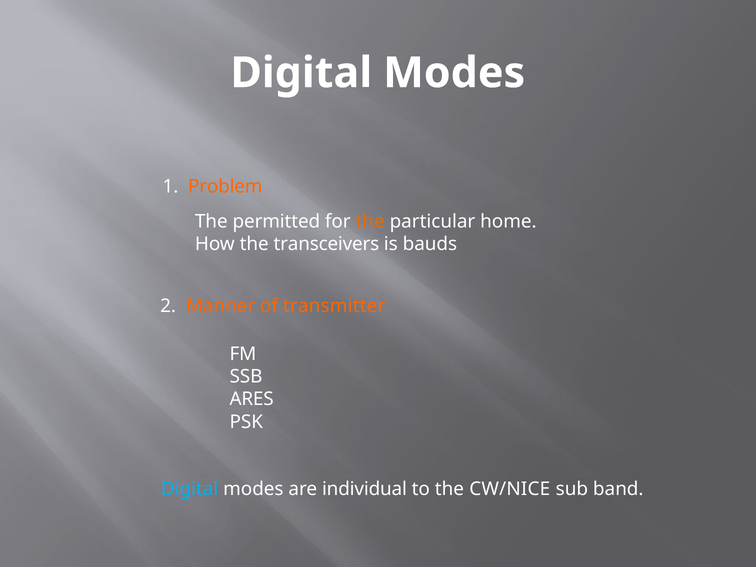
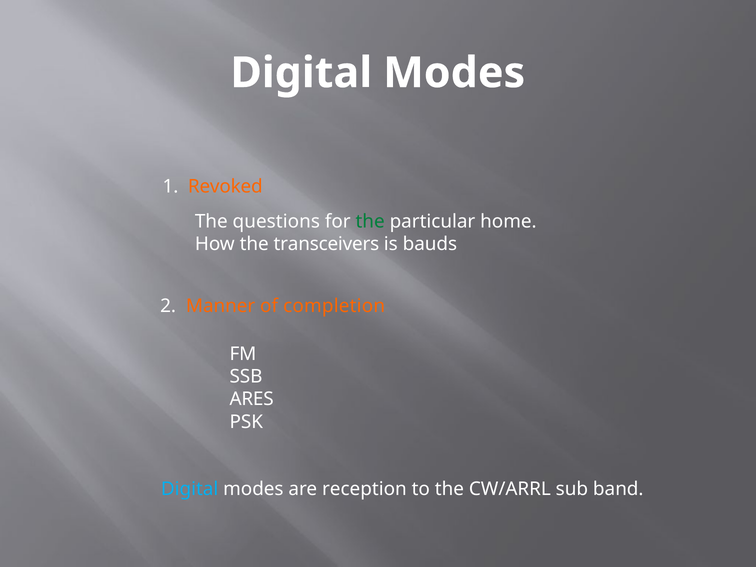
Problem: Problem -> Revoked (225, 186)
permitted: permitted -> questions (276, 222)
the colour: orange -> green (370, 222)
transmitter: transmitter -> completion (334, 306)
individual: individual -> reception (364, 489)
CW/NICE: CW/NICE -> CW/ARRL (510, 489)
